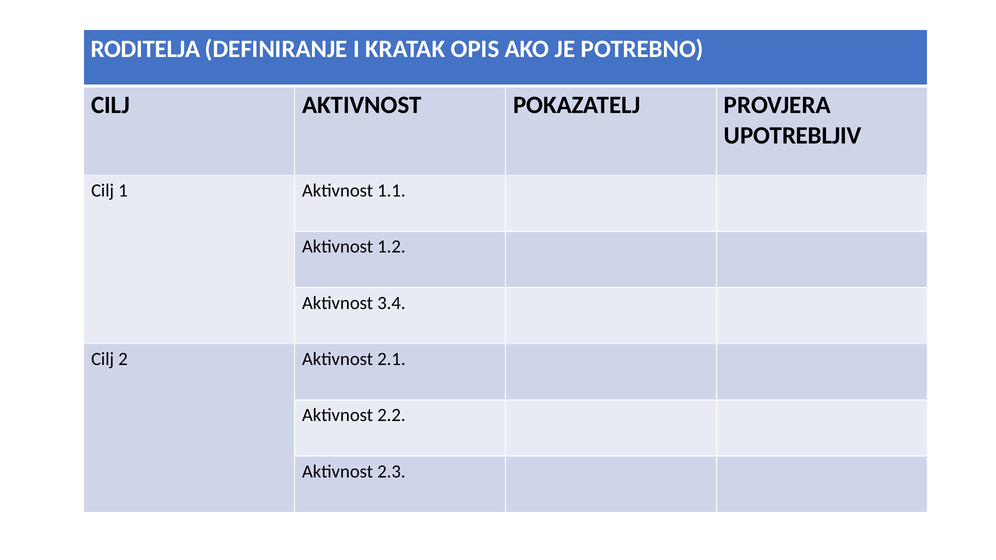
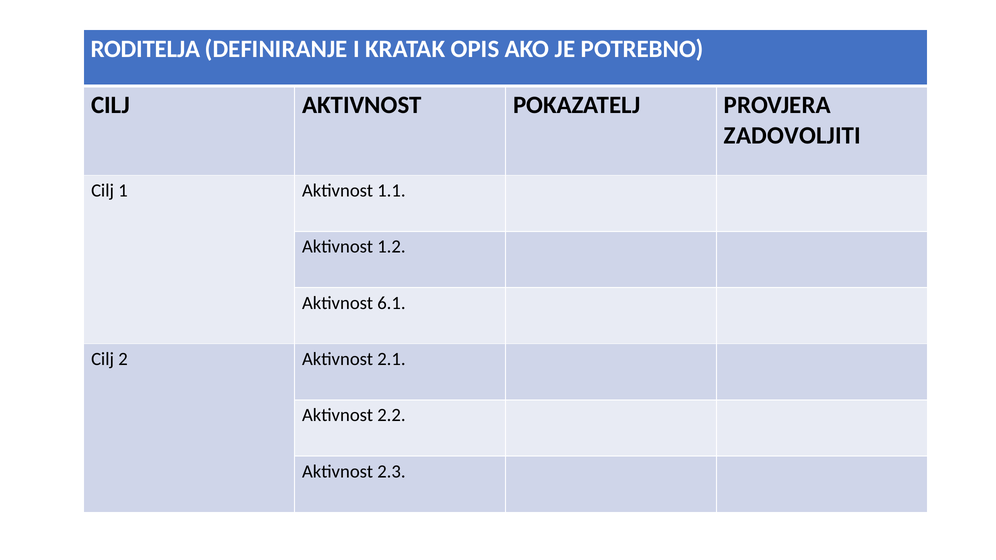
UPOTREBLJIV: UPOTREBLJIV -> ZADOVOLJITI (793, 136)
3.4: 3.4 -> 6.1 (391, 303)
